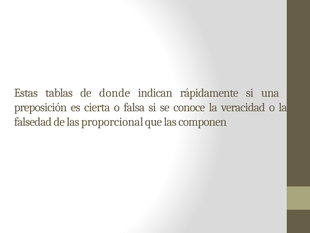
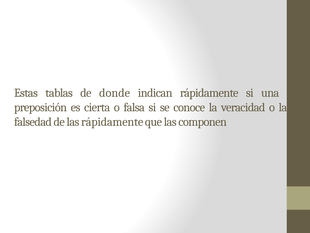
las proporcional: proporcional -> rápidamente (112, 122)
